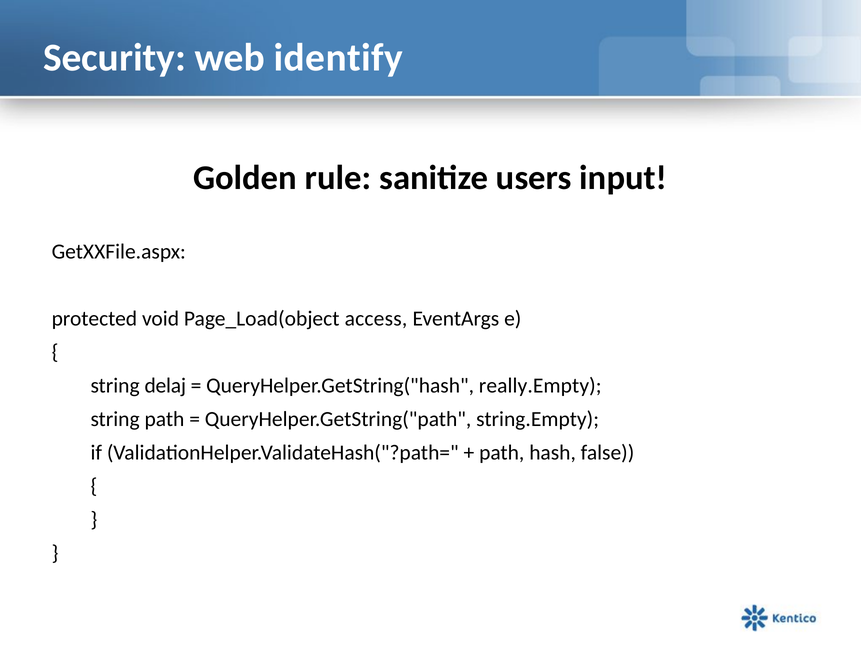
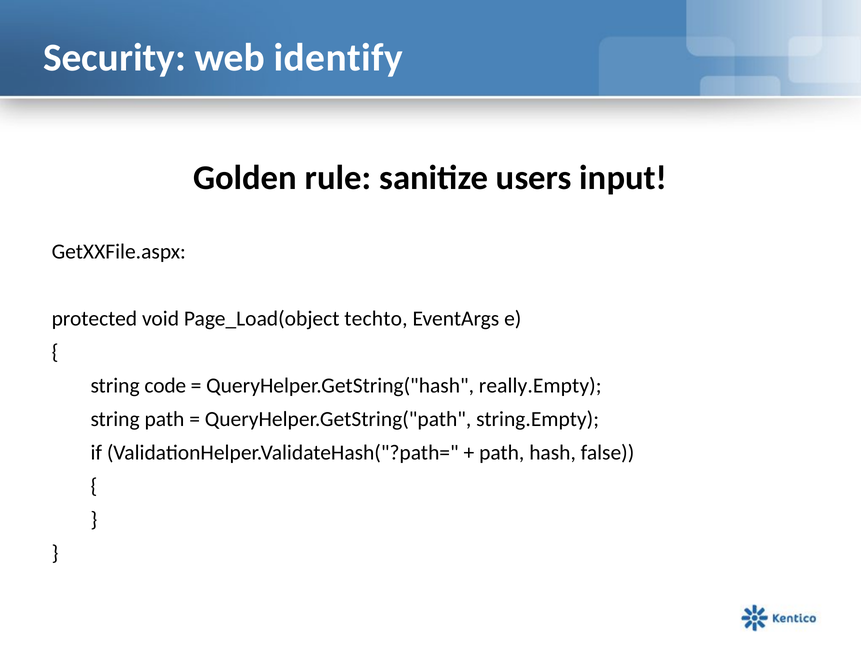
access: access -> techto (376, 319)
delaj: delaj -> code (165, 386)
